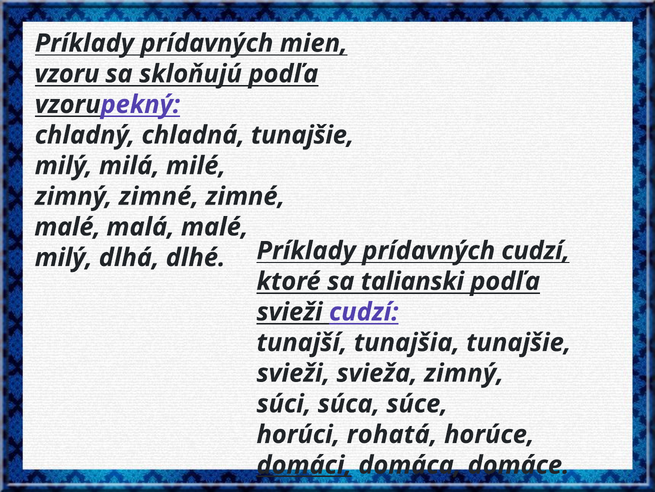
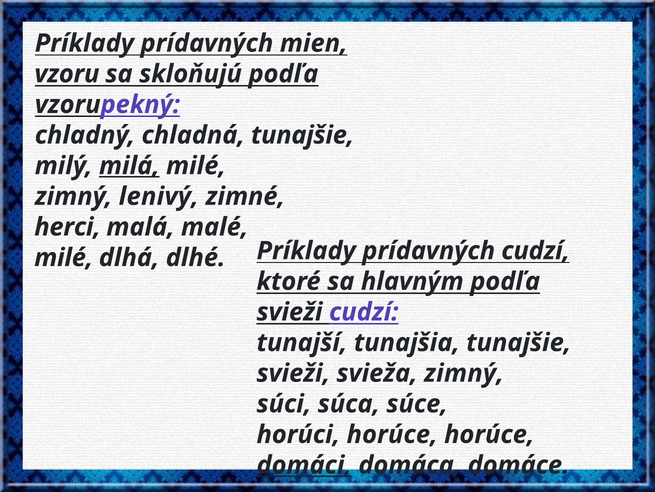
milá underline: none -> present (129, 166)
zimný zimné: zimné -> lenivý (159, 196)
malé: malé -> herci (67, 227)
milý: milý -> milé (64, 257)
talianski: talianski -> hlavným (412, 281)
horúci rohatá: rohatá -> horúce (392, 434)
